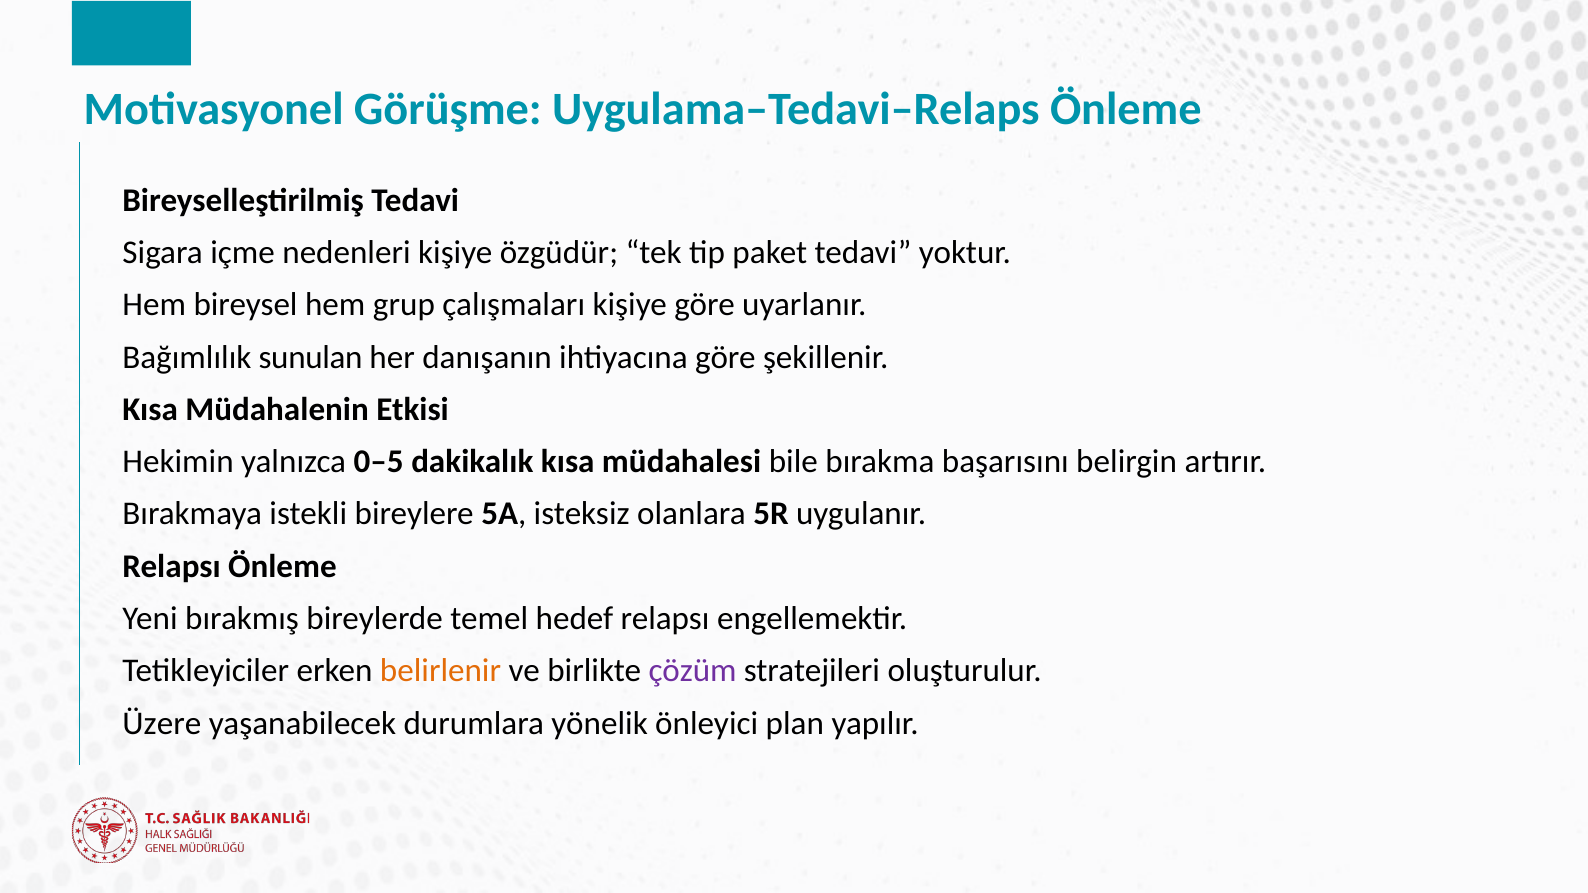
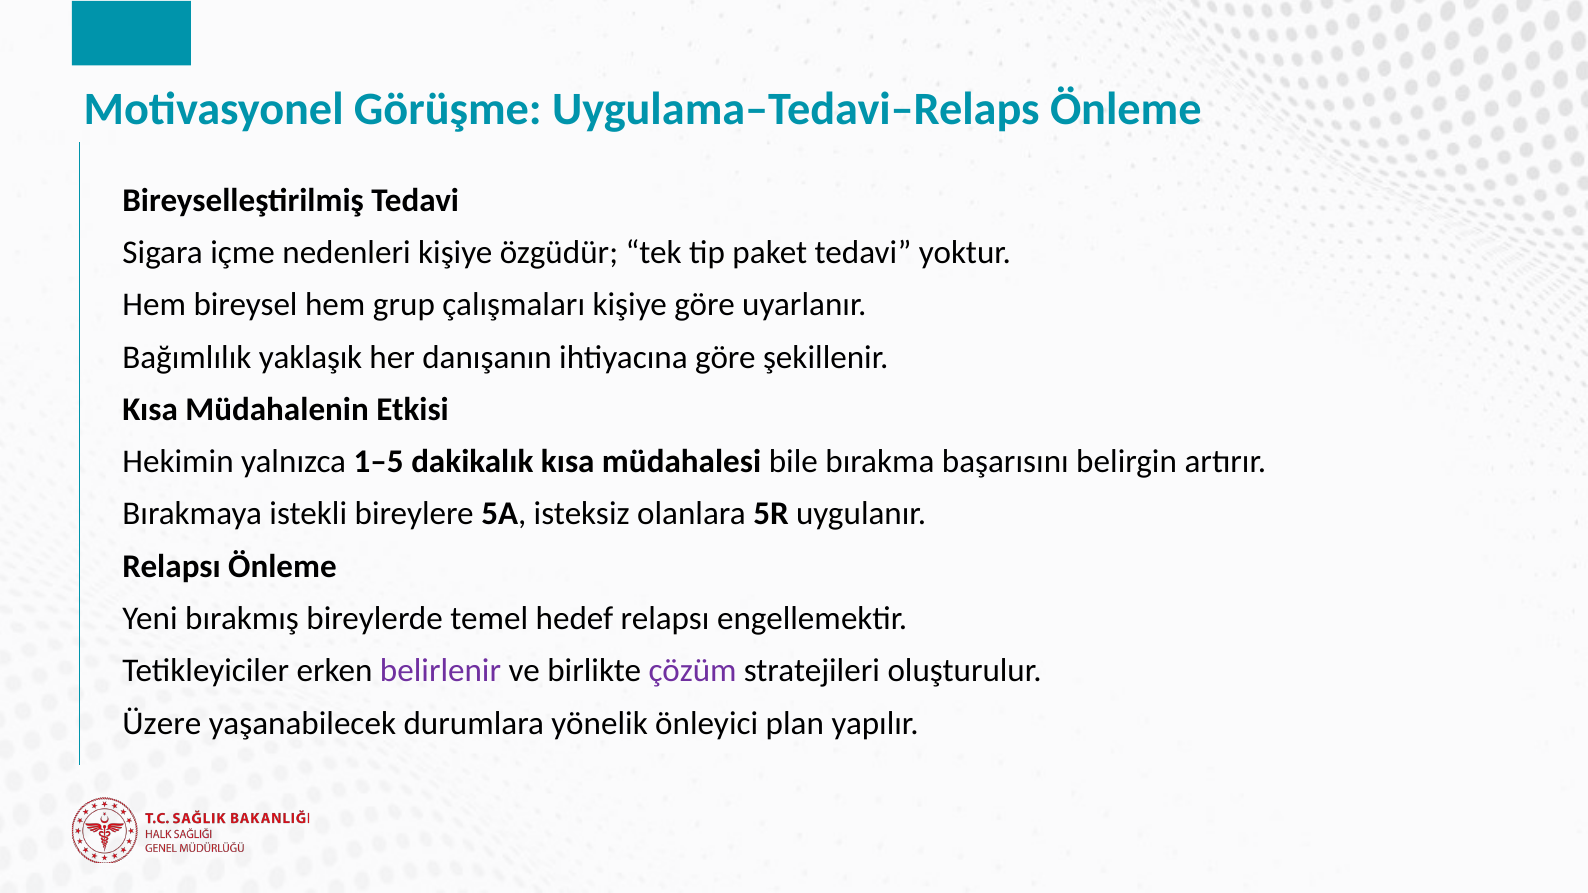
sunulan: sunulan -> yaklaşık (311, 357)
0–5: 0–5 -> 1–5 (379, 462)
belirlenir colour: orange -> purple (441, 671)
